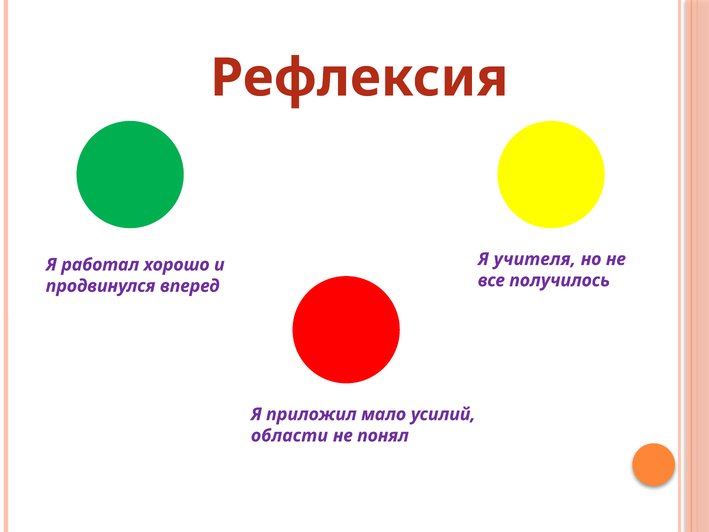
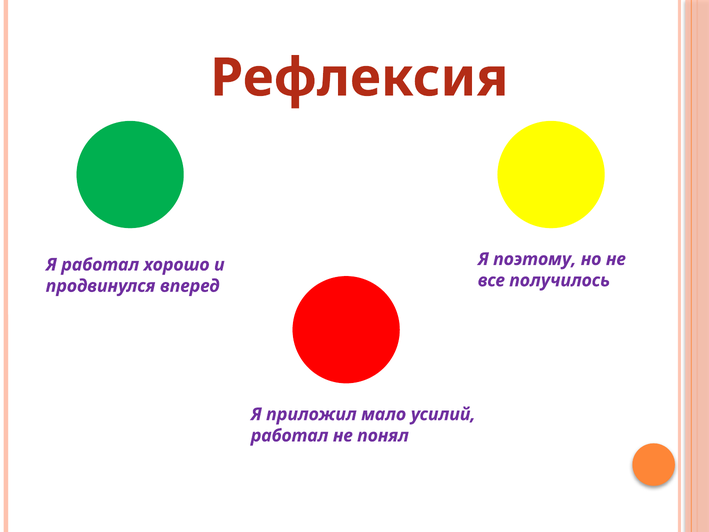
учителя: учителя -> поэтому (535, 259)
области: области -> работал (290, 435)
